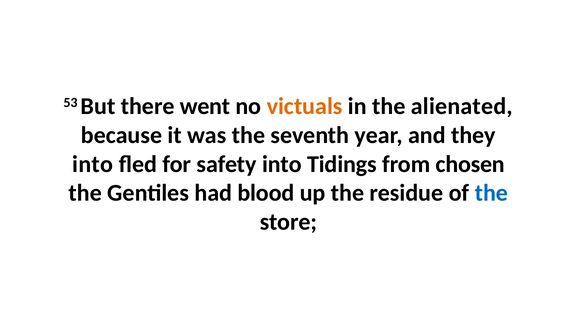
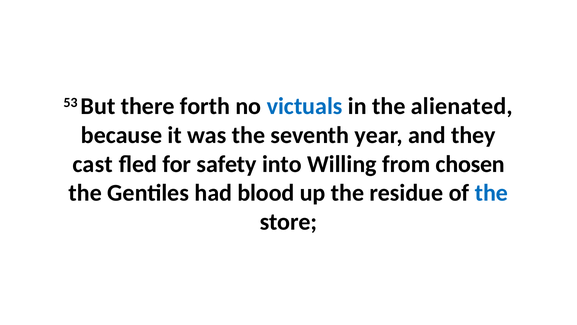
went: went -> forth (205, 106)
victuals colour: orange -> blue (305, 106)
into: into -> cast (93, 164)
Tidings: Tidings -> Willing (342, 164)
